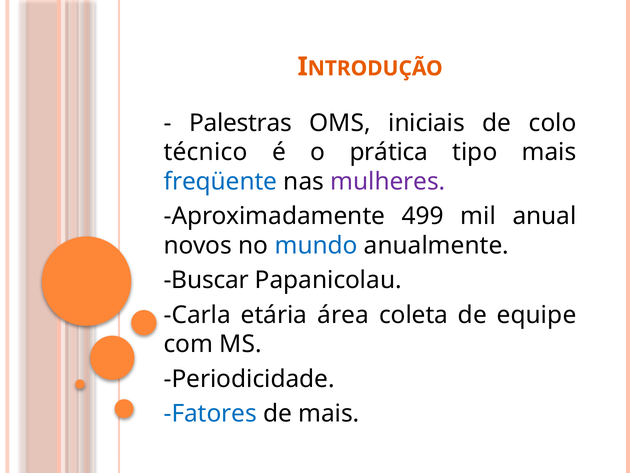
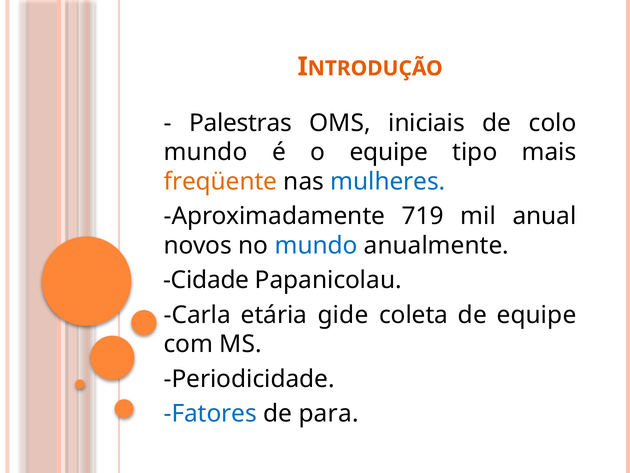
técnico: técnico -> mundo (206, 152)
o prática: prática -> equipe (389, 152)
freqüente colour: blue -> orange (220, 182)
mulheres colour: purple -> blue (388, 182)
499: 499 -> 719 (423, 216)
Buscar: Buscar -> Cidade (206, 280)
área: área -> gide (343, 315)
de mais: mais -> para (329, 413)
